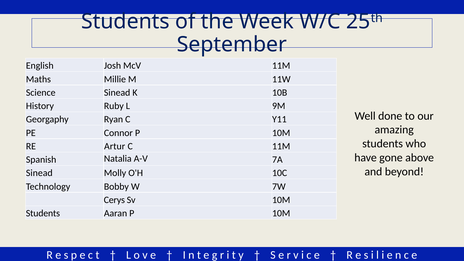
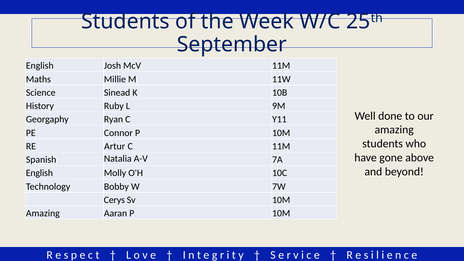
Sinead: Sinead -> English (39, 173)
Students: Students -> Amazing (43, 213)
